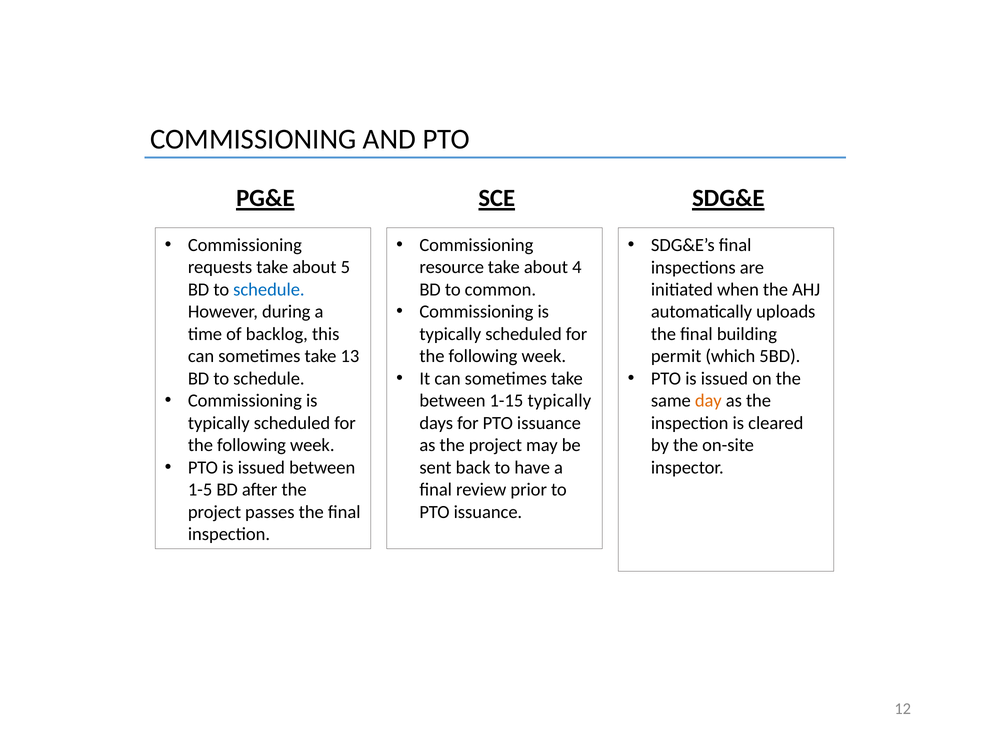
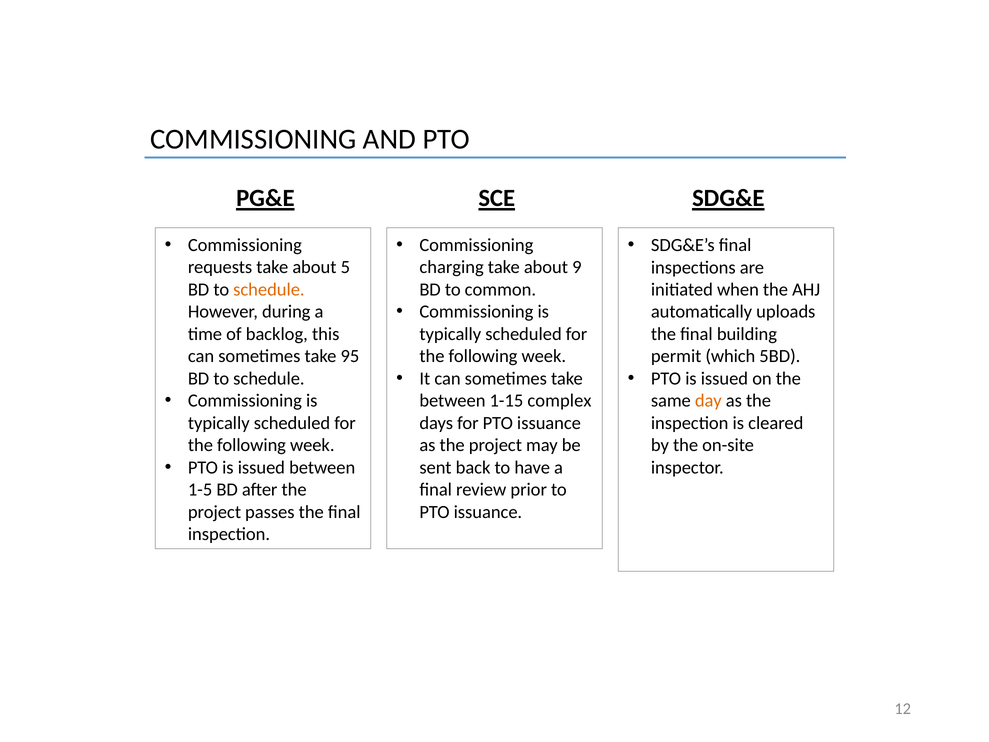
resource: resource -> charging (452, 267)
4: 4 -> 9 (577, 267)
schedule colour: blue -> orange (269, 289)
13: 13 -> 95 (350, 356)
1-15 typically: typically -> complex (559, 401)
